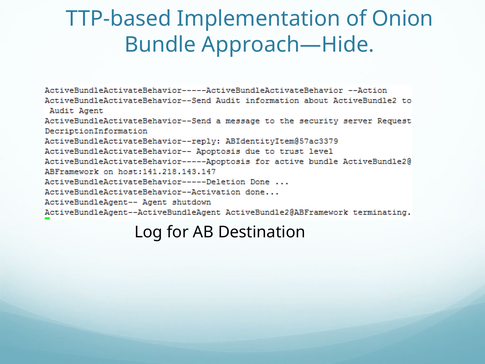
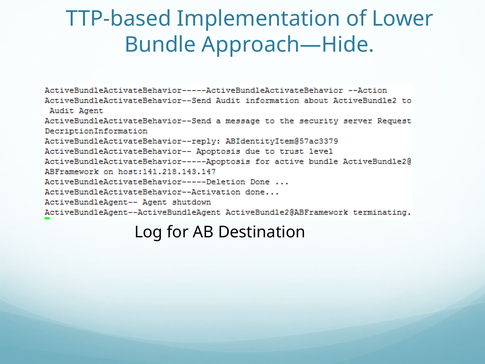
Onion: Onion -> Lower (403, 19)
